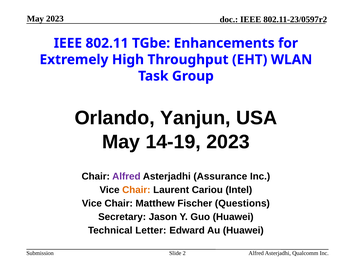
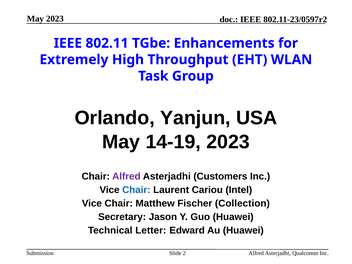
Assurance: Assurance -> Customers (220, 176)
Chair colour: orange -> blue (136, 190)
Questions: Questions -> Collection (242, 203)
